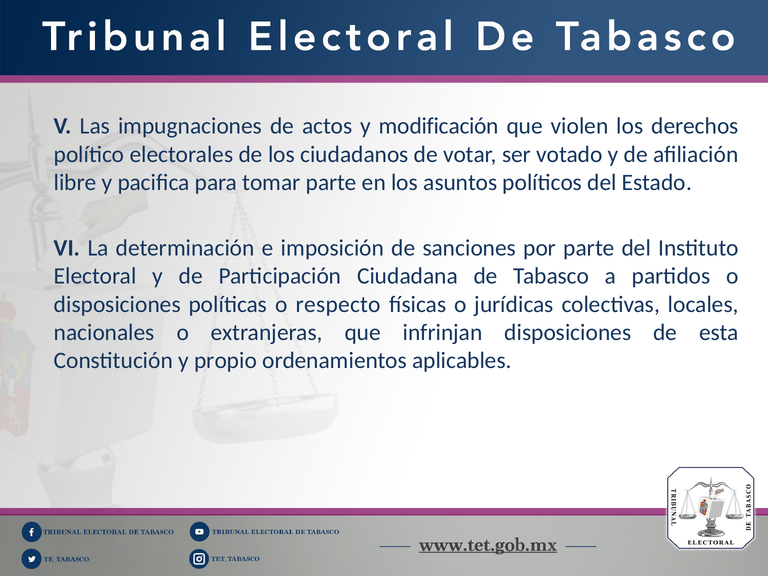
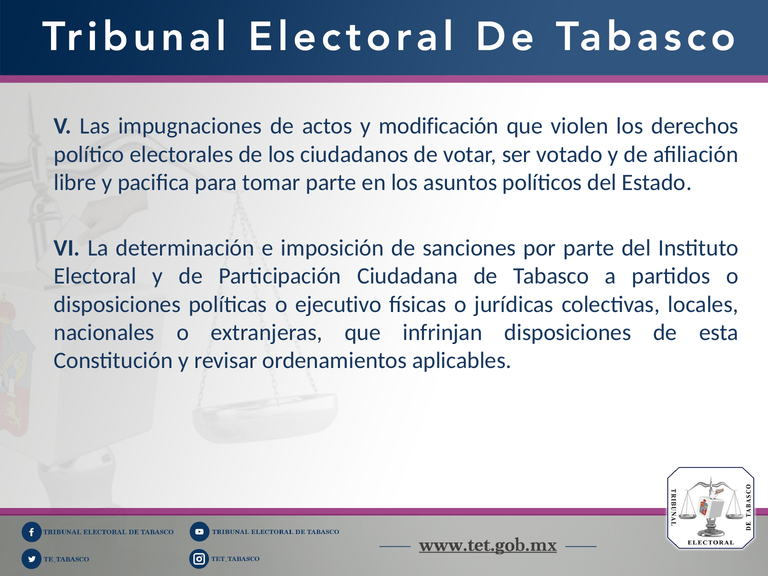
respecto: respecto -> ejecutivo (338, 304)
propio: propio -> revisar (226, 361)
